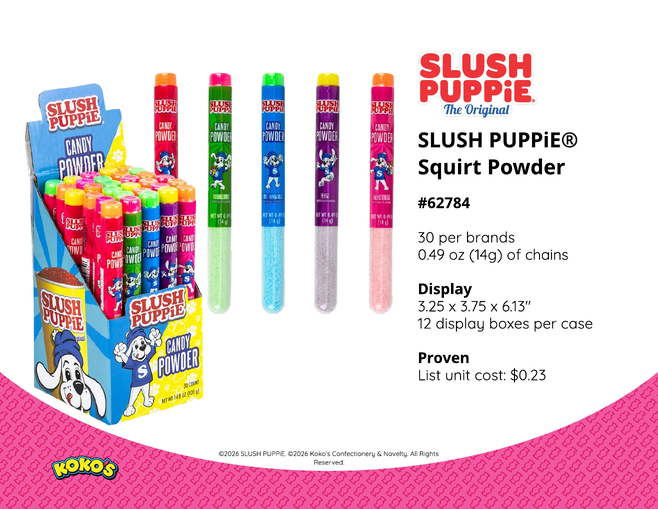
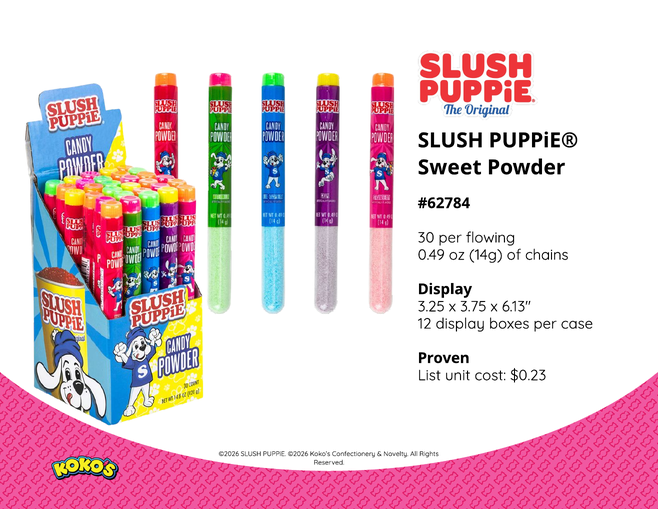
Squirt: Squirt -> Sweet (450, 167)
brands: brands -> flowing (491, 237)
